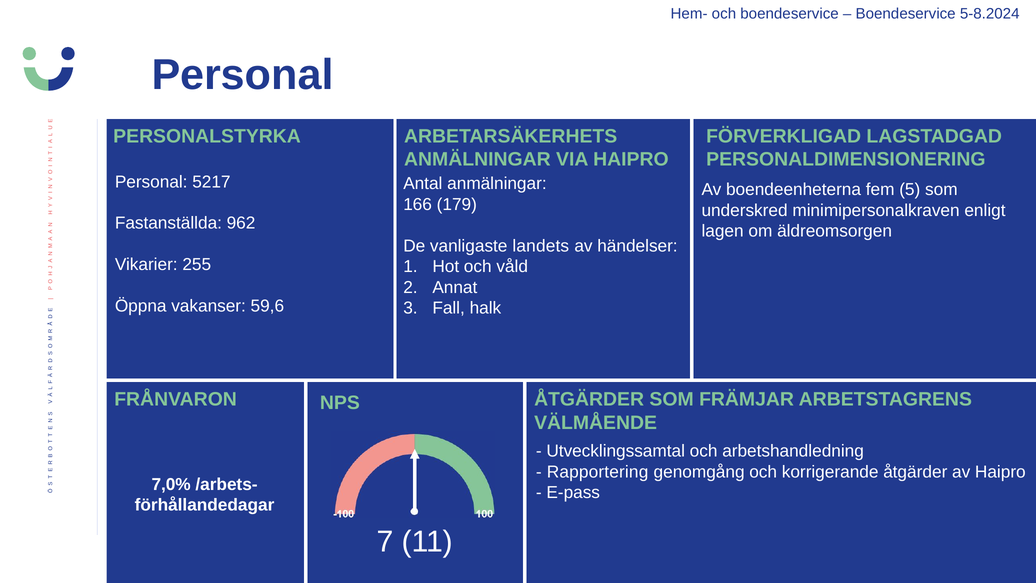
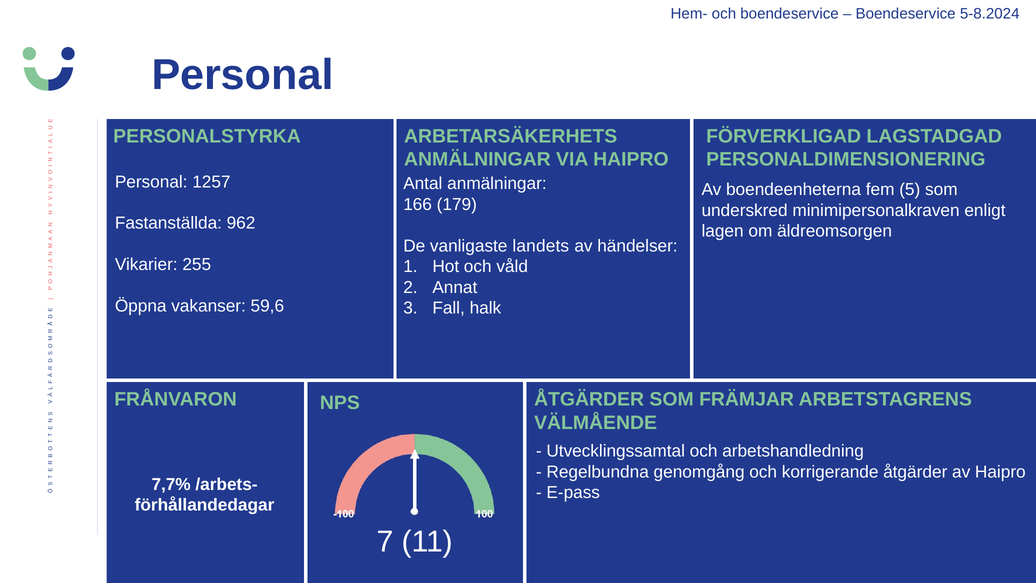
5217: 5217 -> 1257 (211, 182)
Rapportering: Rapportering -> Regelbundna (598, 472)
7,0%: 7,0% -> 7,7% (171, 484)
